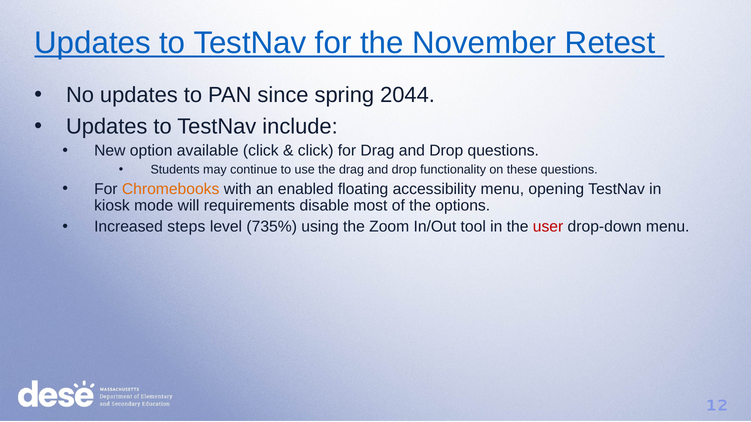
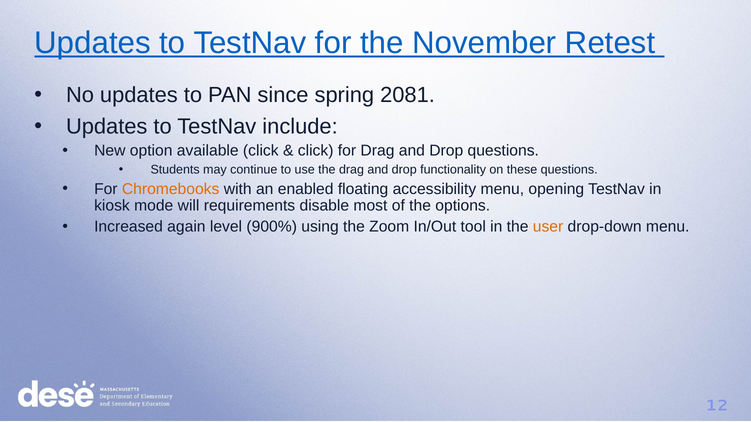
2044: 2044 -> 2081 (408, 95)
steps: steps -> again (186, 227)
735%: 735% -> 900% (272, 227)
user colour: red -> orange (548, 227)
